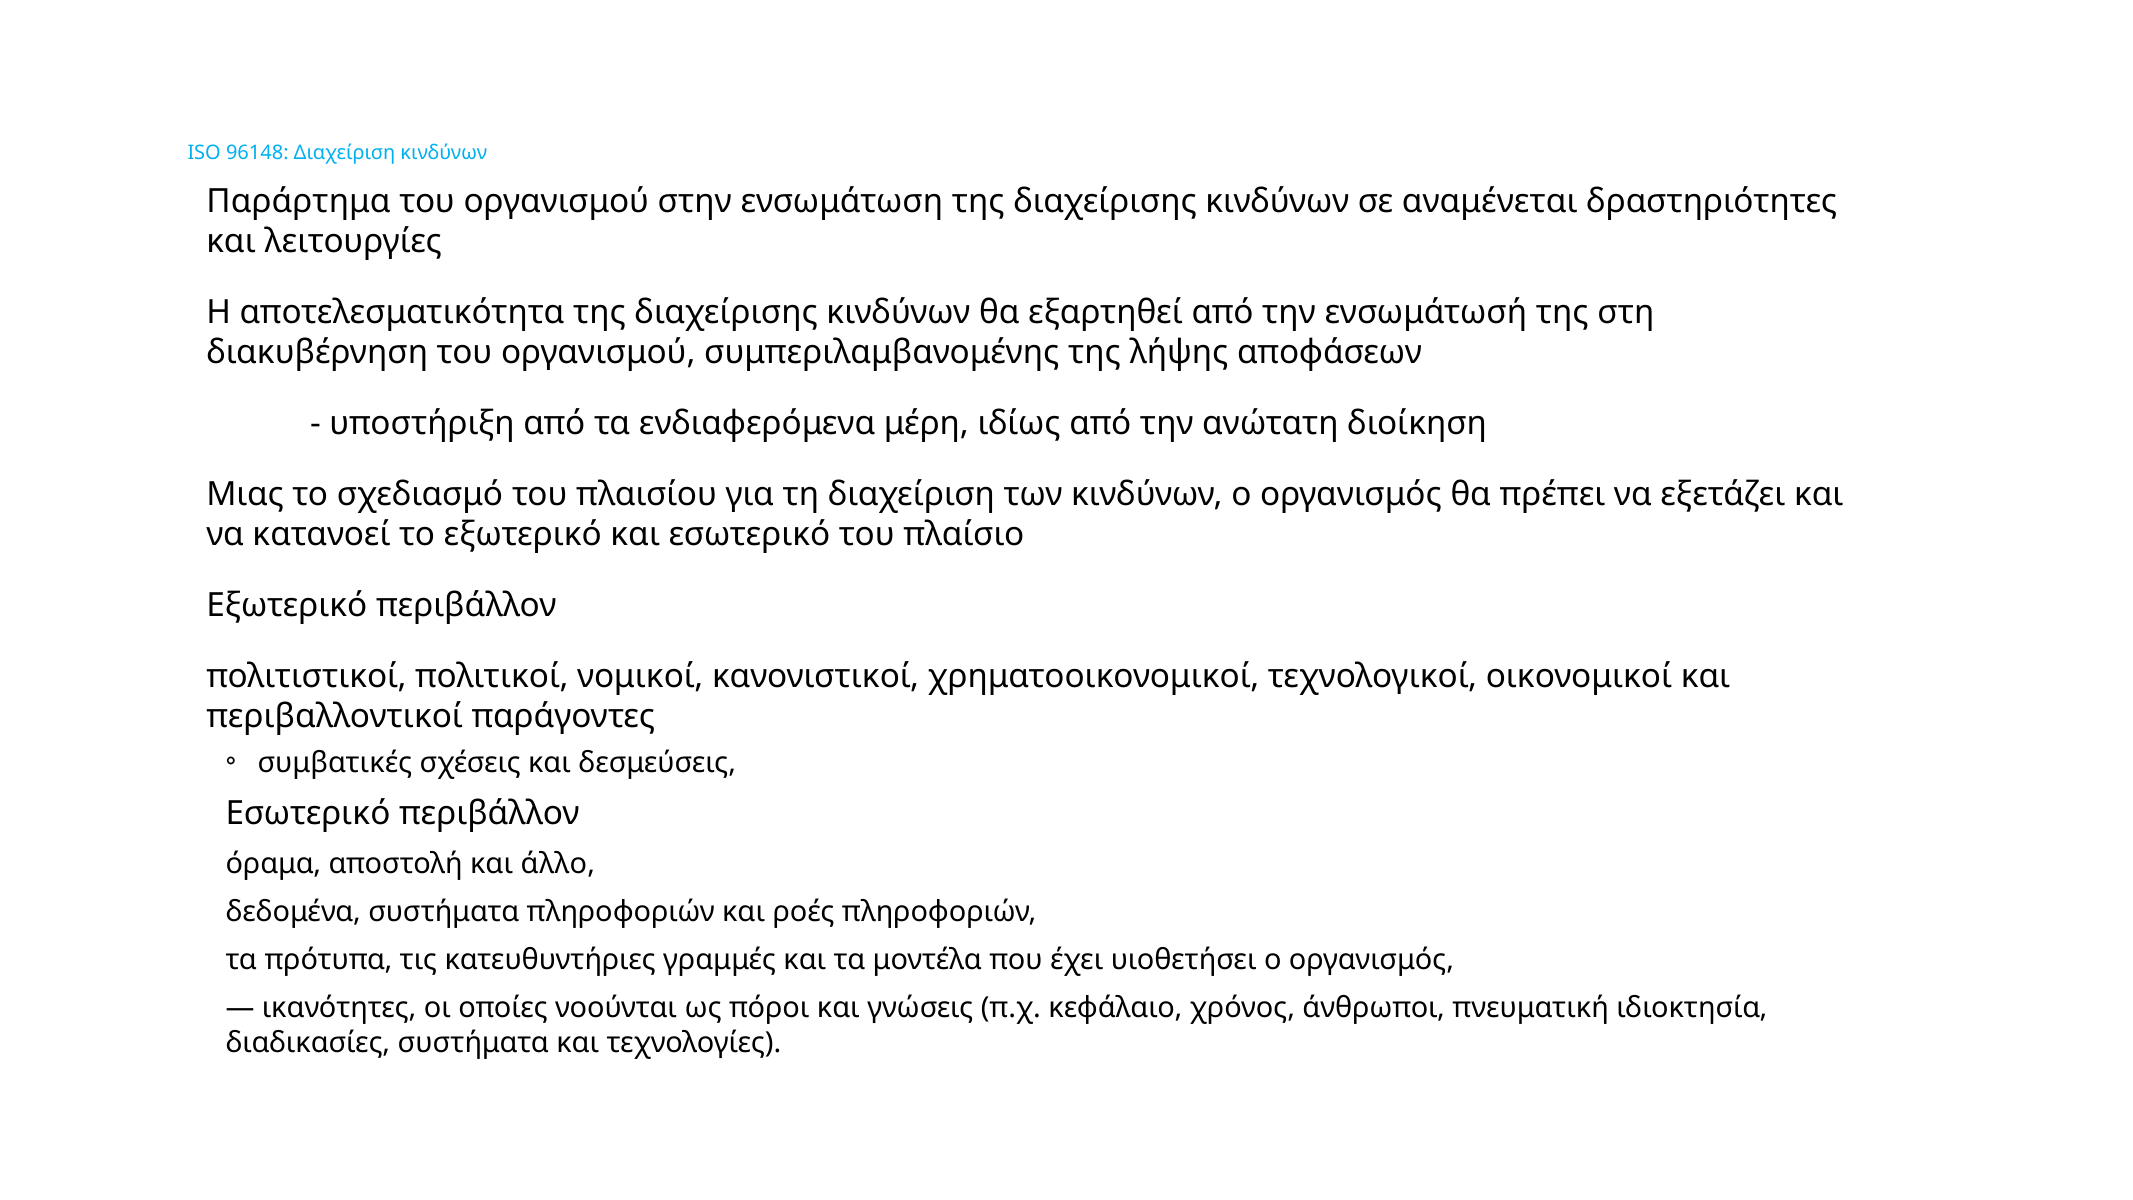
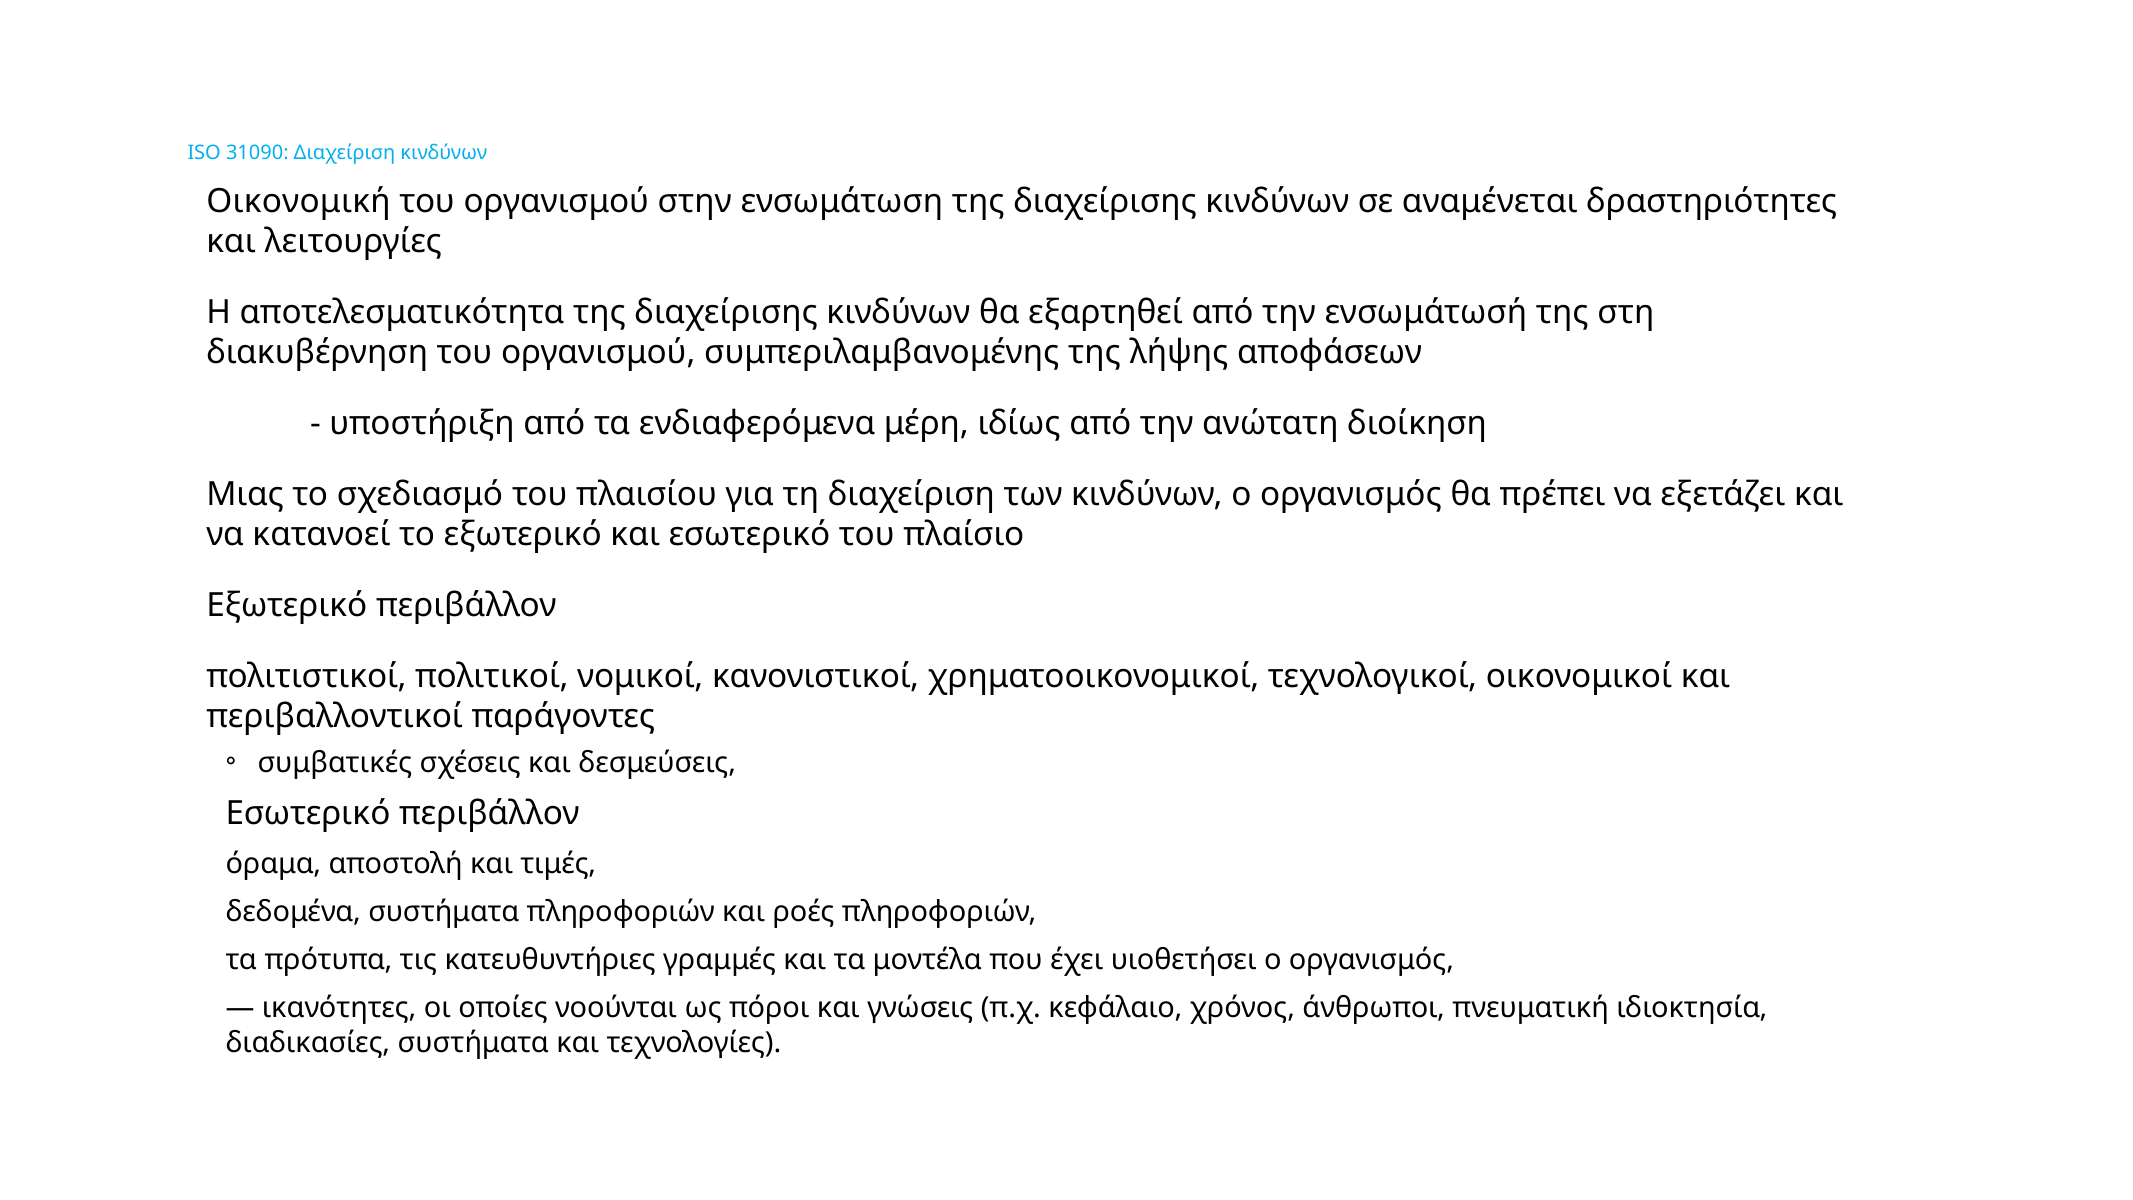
96148: 96148 -> 31090 (257, 153)
Παράρτημα: Παράρτημα -> Οικονομική (298, 201)
άλλο: άλλο -> τιμές (558, 864)
